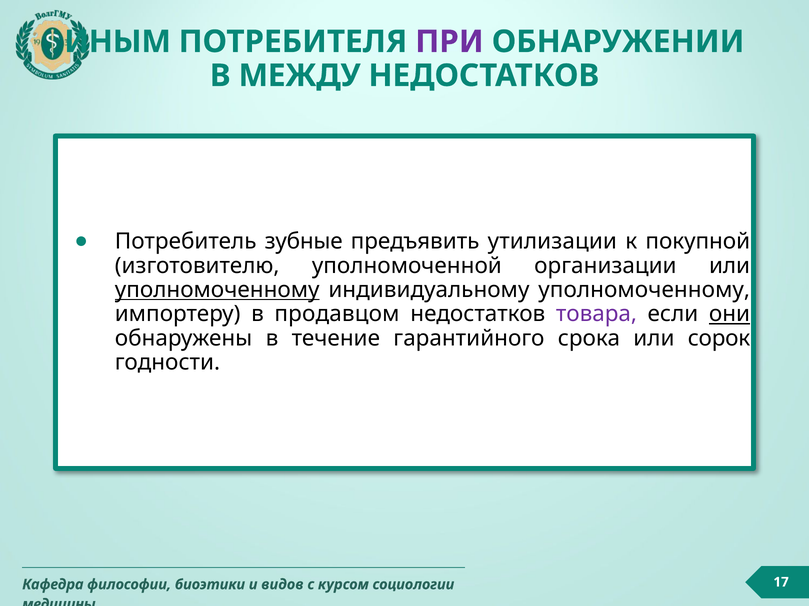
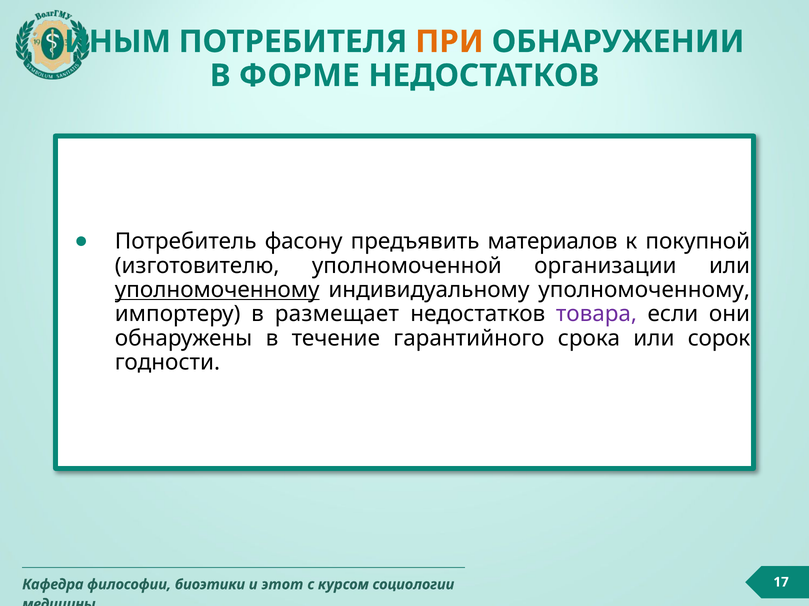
ПРИ colour: purple -> orange (449, 42)
МЕЖДУ: МЕЖДУ -> ФОРМЕ (299, 76)
зубные: зубные -> фасону (304, 242)
утилизации: утилизации -> материалов (553, 242)
продавцом: продавцом -> размещает (337, 314)
они underline: present -> none (730, 314)
видов: видов -> этот (282, 585)
